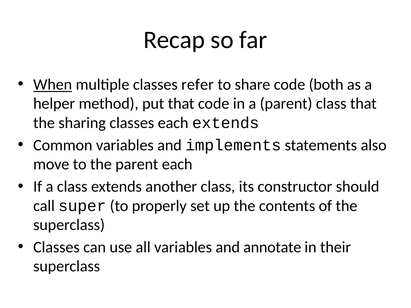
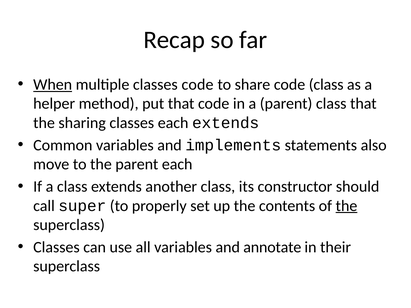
classes refer: refer -> code (198, 85)
code both: both -> class (326, 85)
the underline: none -> present (346, 206)
